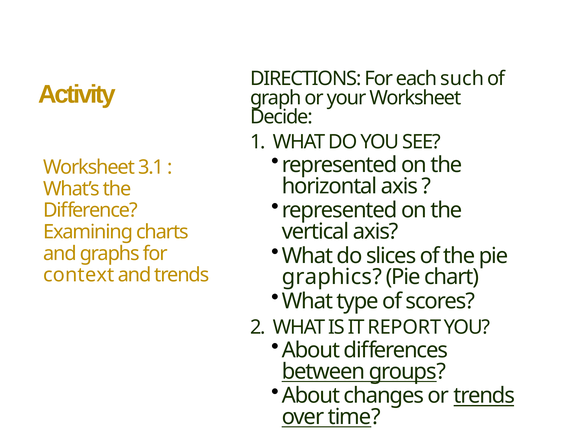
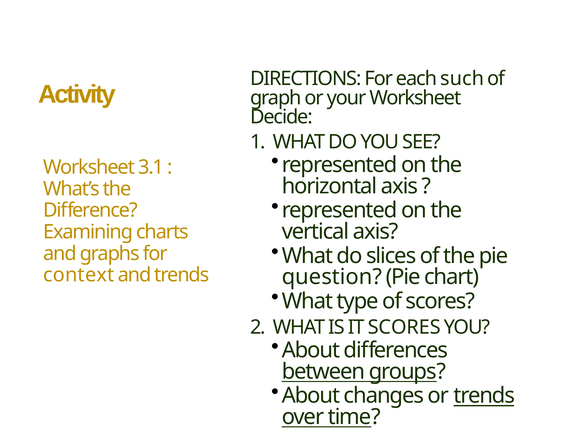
graphics: graphics -> question (332, 277)
IT REPORT: REPORT -> SCORES (404, 327)
